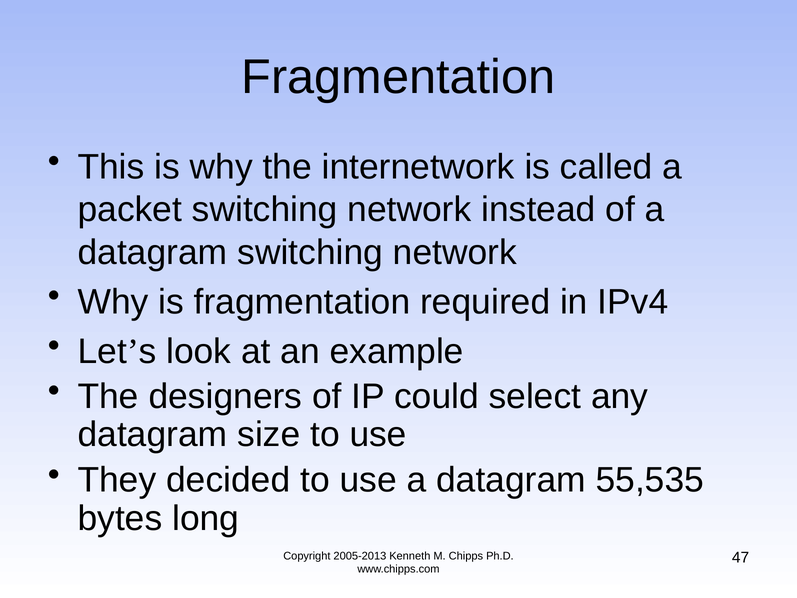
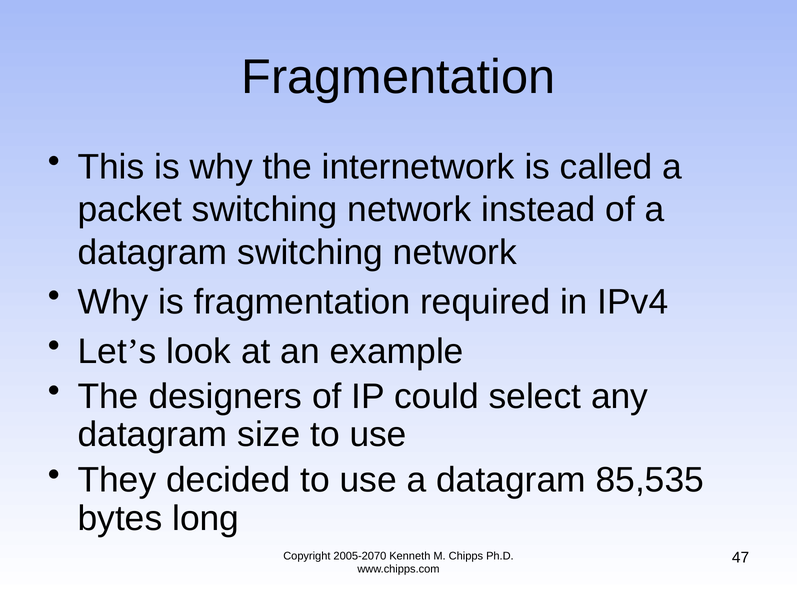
55,535: 55,535 -> 85,535 (650, 480)
2005-2013: 2005-2013 -> 2005-2070 (360, 556)
